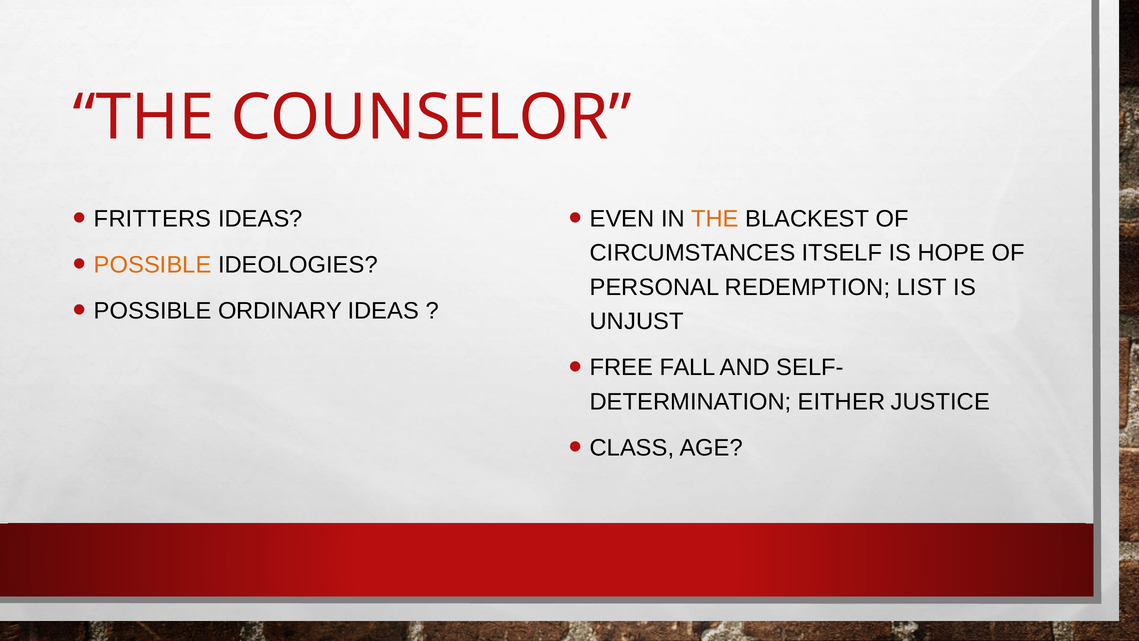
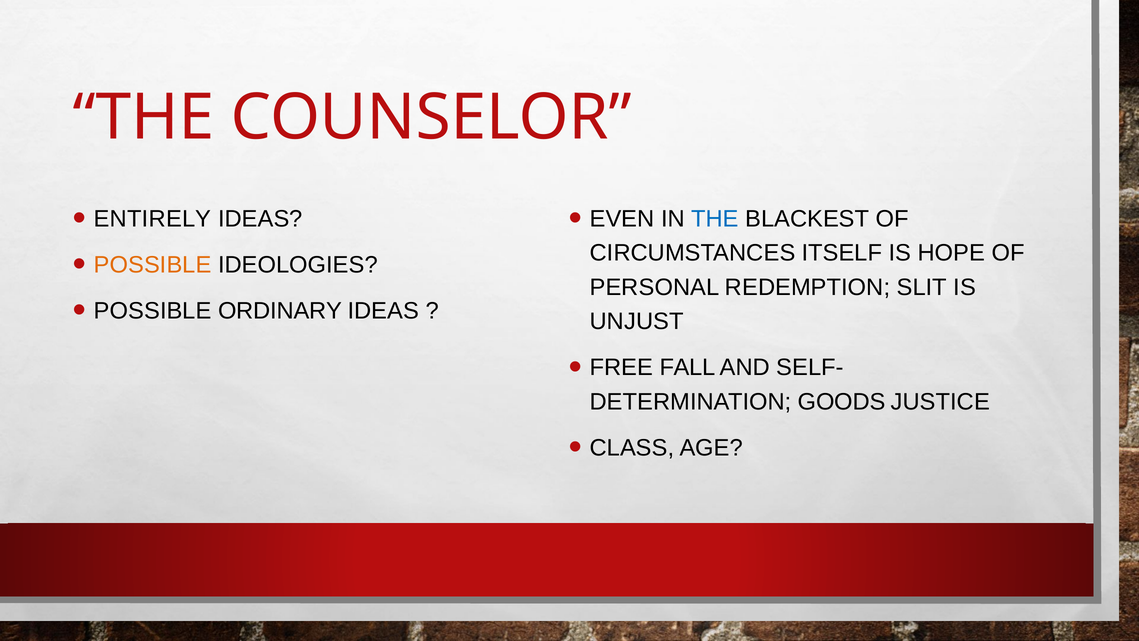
FRITTERS: FRITTERS -> ENTIRELY (153, 219)
THE colour: orange -> blue (715, 219)
LIST: LIST -> SLIT (922, 287)
EITHER: EITHER -> GOODS (842, 402)
